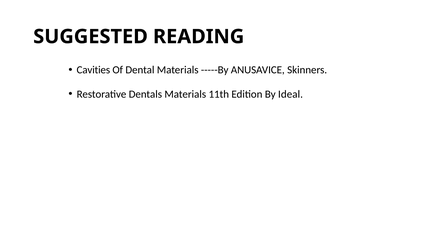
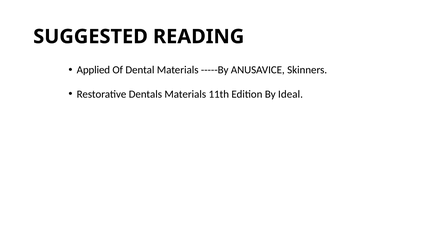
Cavities: Cavities -> Applied (93, 70)
